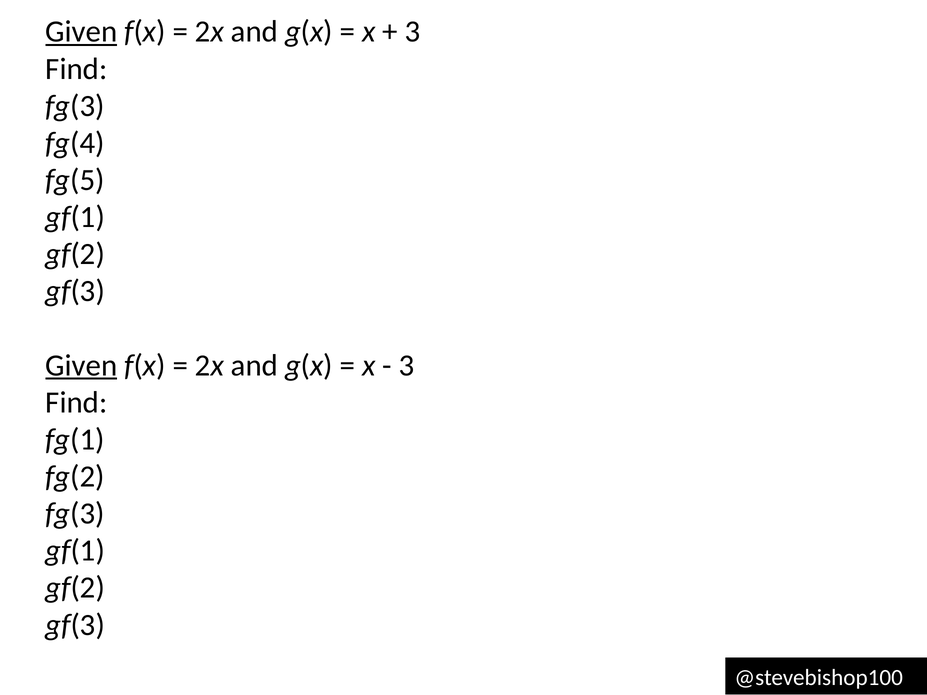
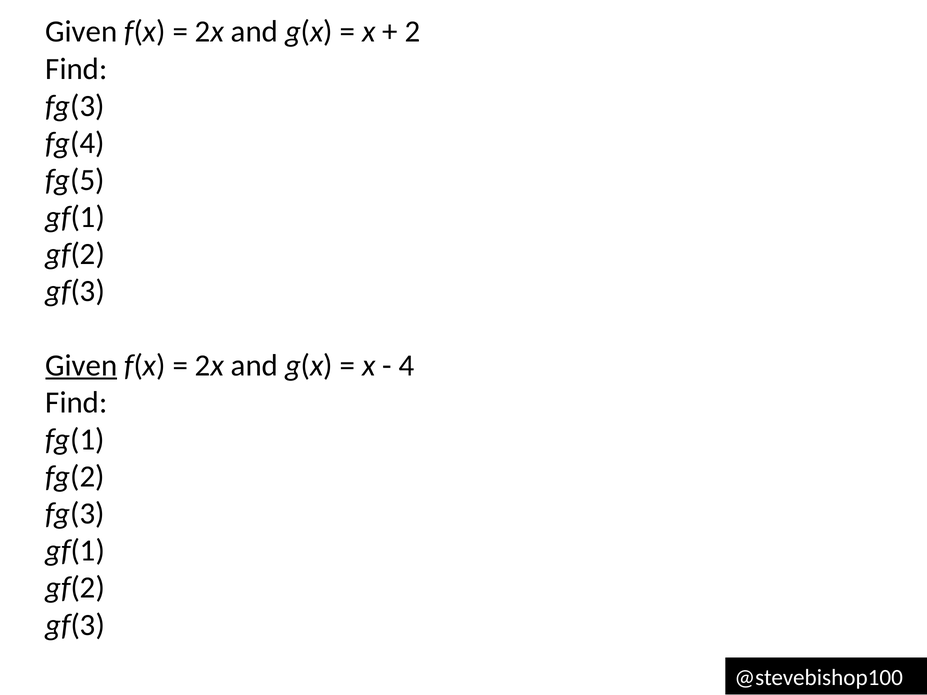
Given underline: present -> none (81, 32)
3: 3 -> 2 (412, 32)
3: 3 -> 4 (407, 365)
